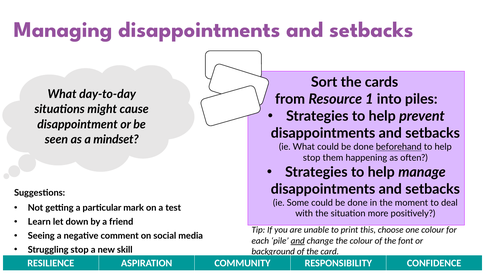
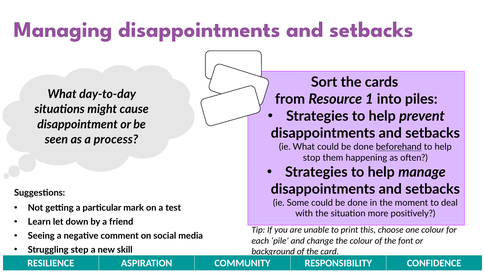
mindset: mindset -> process (116, 139)
and underline: present -> none (298, 241)
Struggling stop: stop -> step (80, 250)
